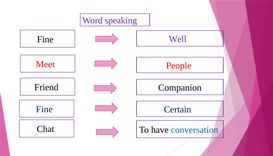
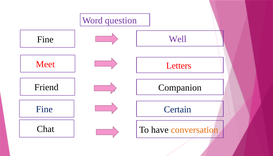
speaking: speaking -> question (121, 21)
People: People -> Letters (179, 66)
conversation colour: blue -> orange (195, 130)
